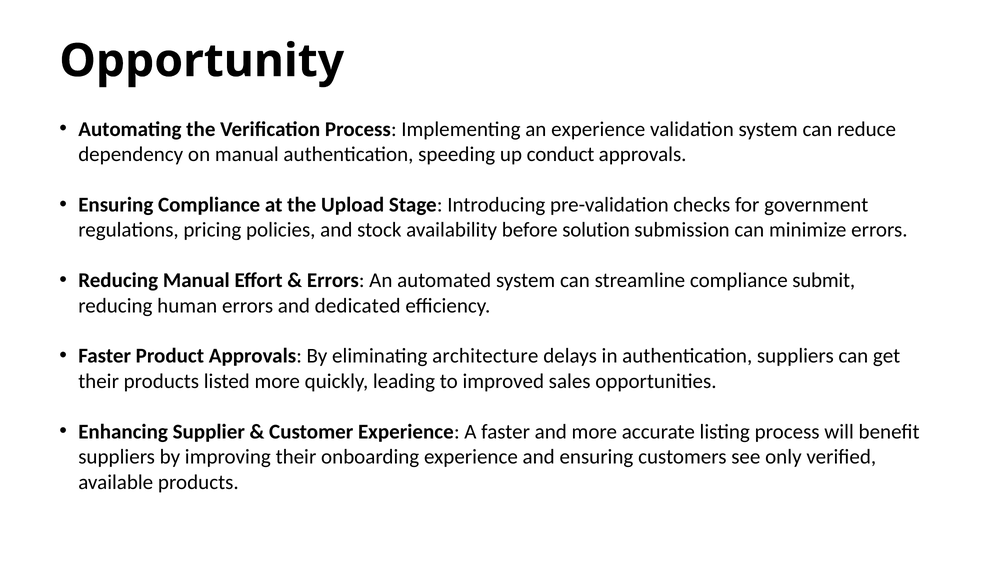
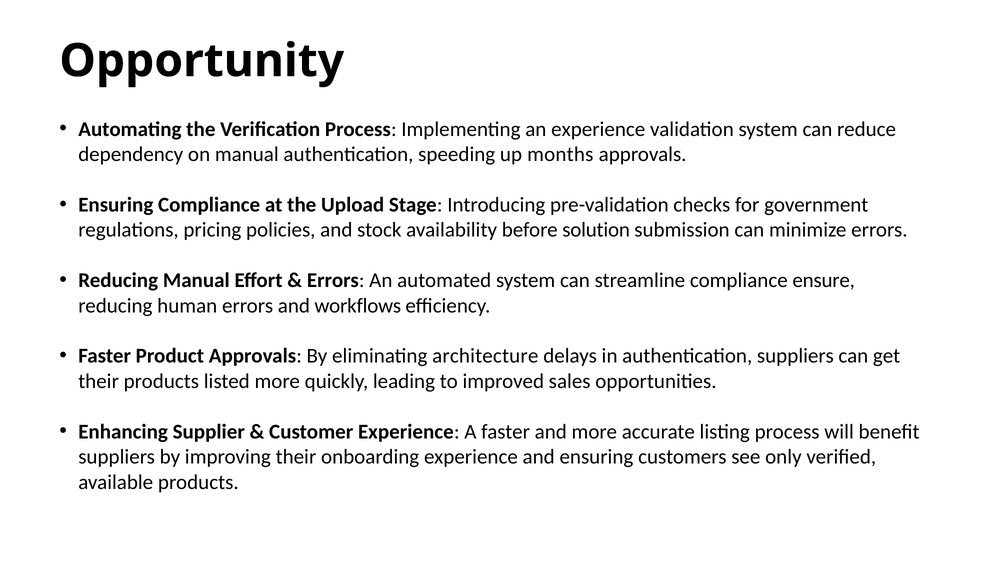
conduct: conduct -> months (560, 154)
submit: submit -> ensure (824, 280)
dedicated: dedicated -> workflows (358, 306)
